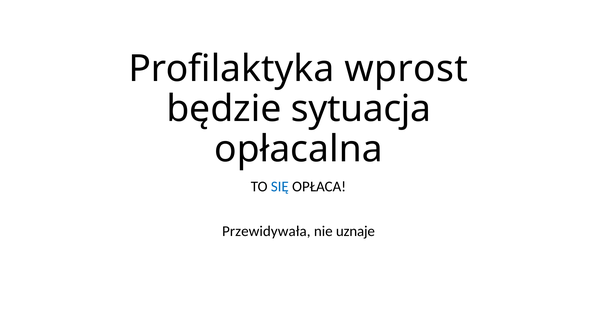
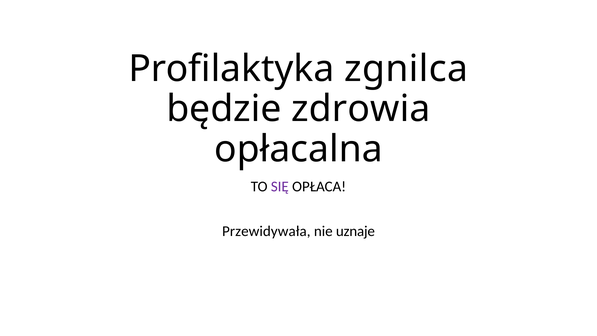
wprost: wprost -> zgnilca (406, 69)
sytuacja: sytuacja -> zdrowia (361, 109)
SIĘ colour: blue -> purple (280, 187)
